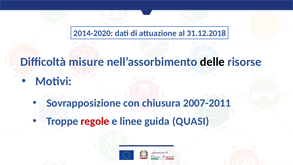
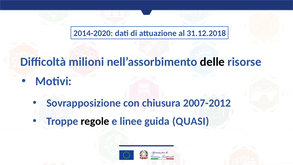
misure: misure -> milioni (86, 62)
2007-2011: 2007-2011 -> 2007-2012 (207, 103)
regole colour: red -> black (95, 121)
